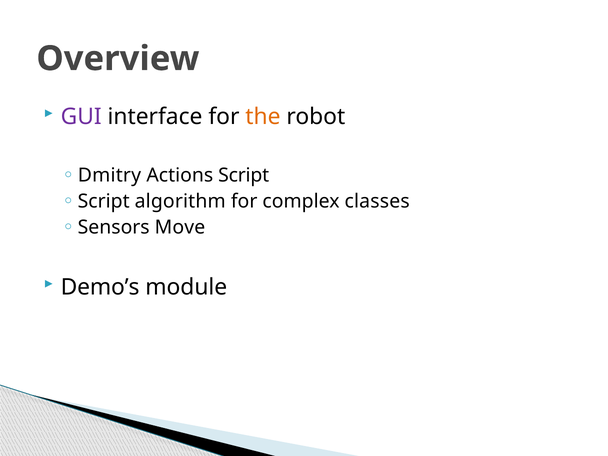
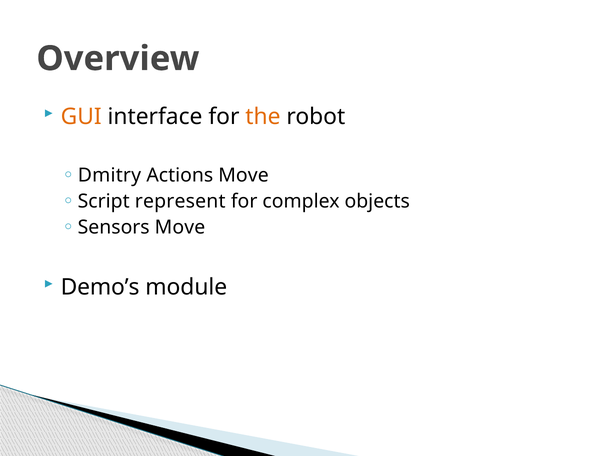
GUI colour: purple -> orange (81, 117)
Actions Script: Script -> Move (244, 175)
algorithm: algorithm -> represent (180, 201)
classes: classes -> objects (377, 201)
